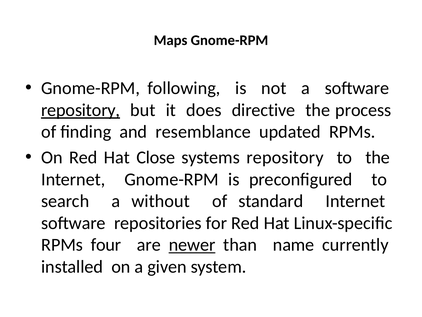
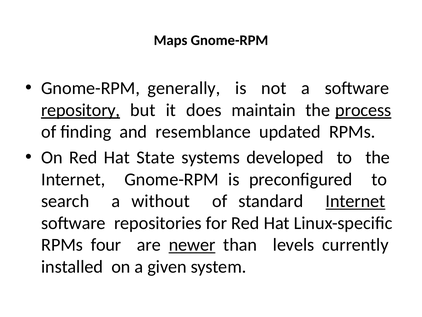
following: following -> generally (184, 88)
directive: directive -> maintain (264, 110)
process underline: none -> present (363, 110)
Close: Close -> State (156, 157)
systems repository: repository -> developed (285, 157)
Internet underline: none -> present (355, 201)
name: name -> levels (294, 245)
